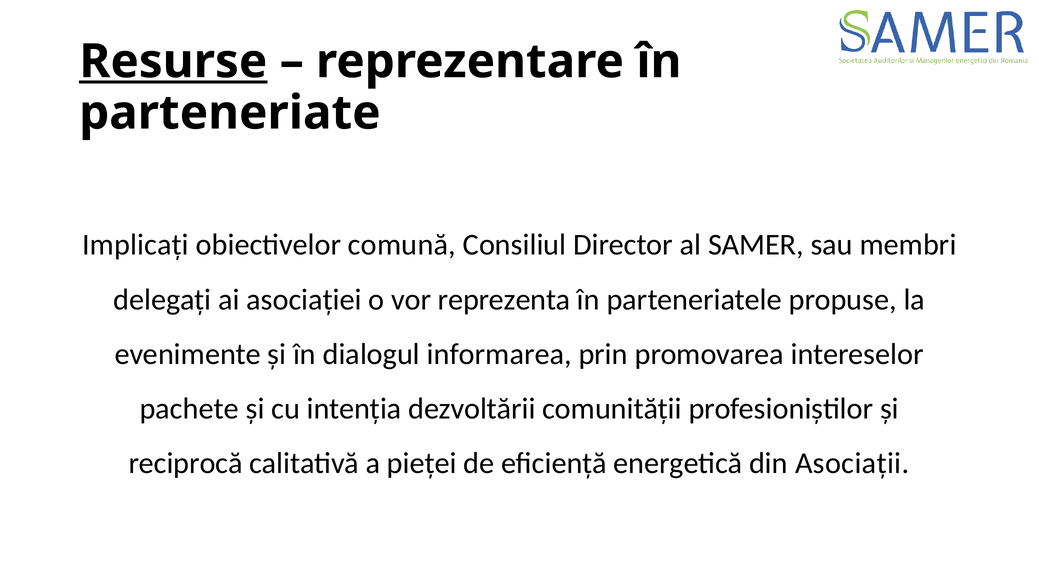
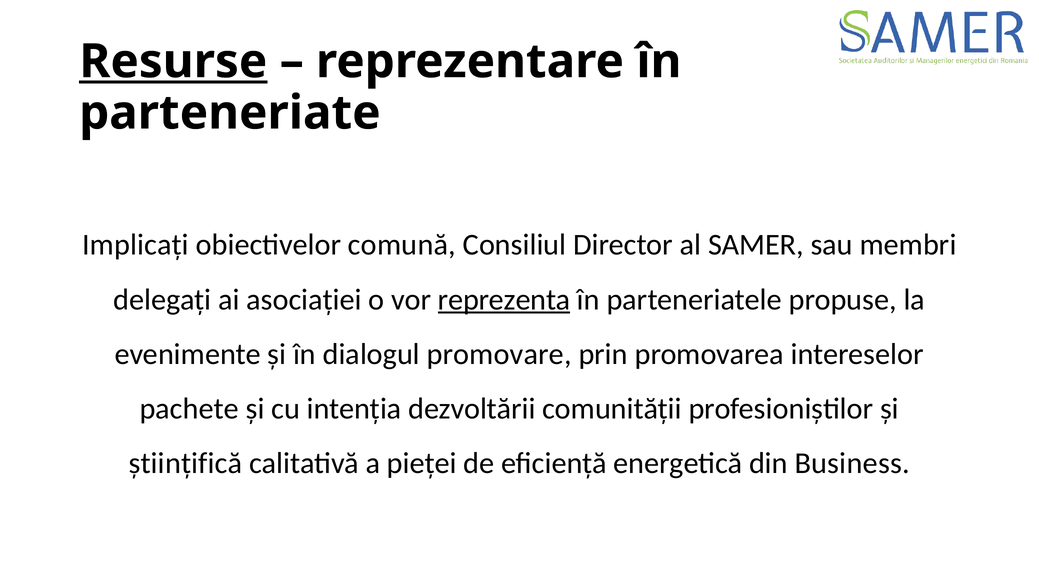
reprezenta underline: none -> present (504, 300)
informarea: informarea -> promovare (499, 354)
reciprocă: reciprocă -> științifică (185, 463)
Asociații: Asociații -> Business (852, 463)
